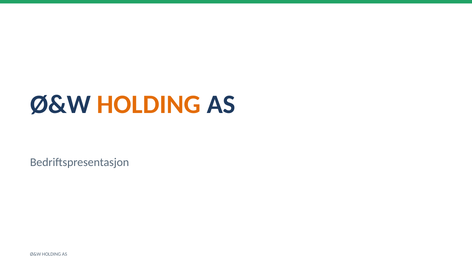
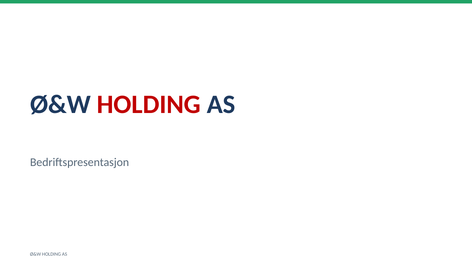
HOLDING colour: orange -> red (149, 105)
